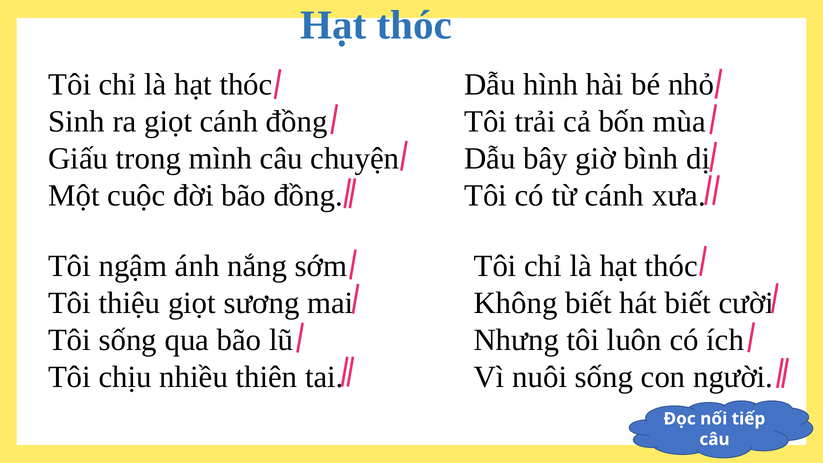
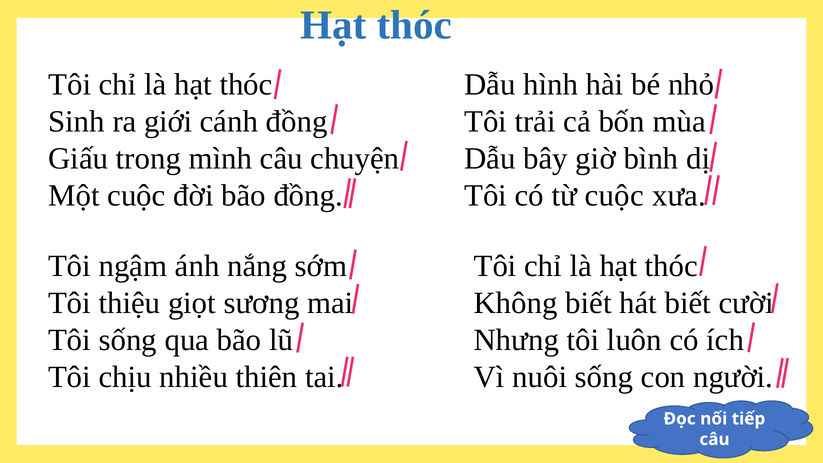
ra giọt: giọt -> giới (168, 122)
từ cánh: cánh -> cuộc (614, 196)
